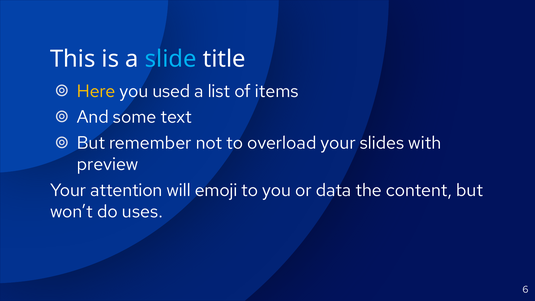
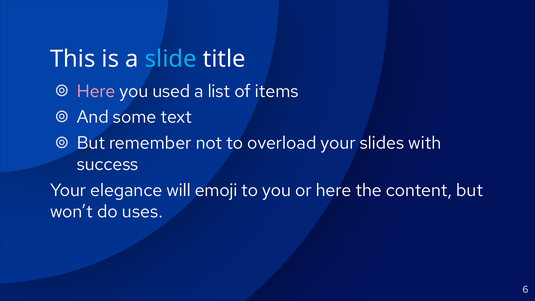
Here colour: yellow -> pink (96, 91)
preview: preview -> success (108, 164)
attention: attention -> elegance (126, 190)
or data: data -> here (334, 190)
